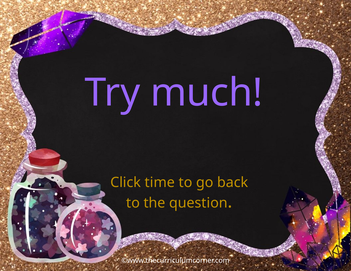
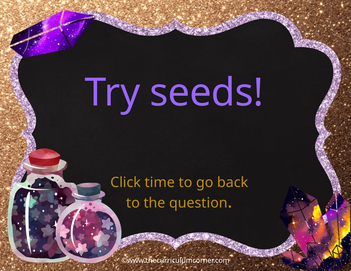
much: much -> seeds (207, 93)
